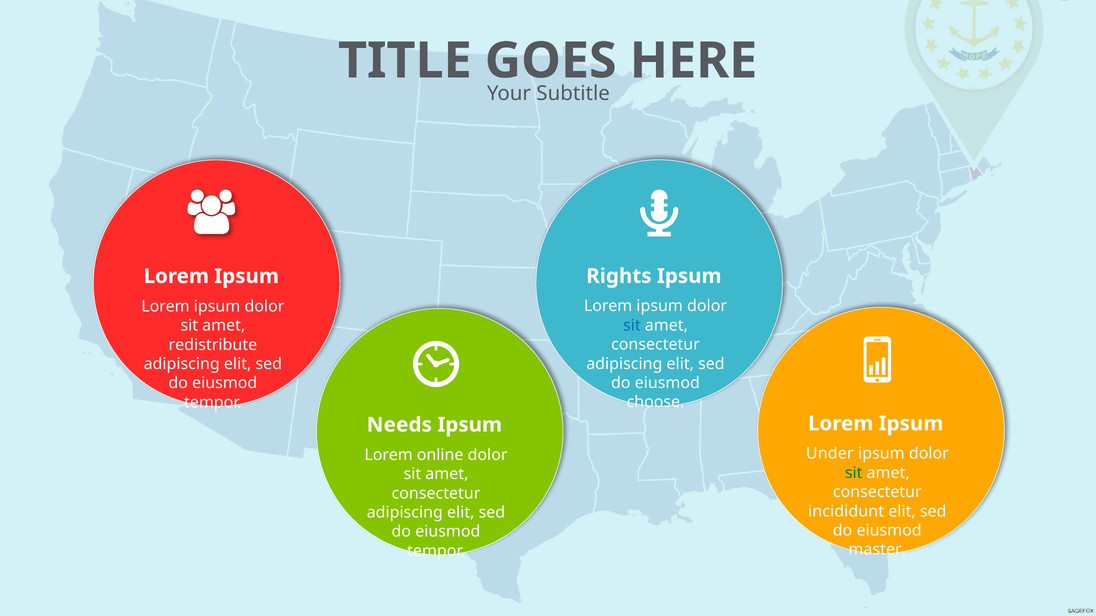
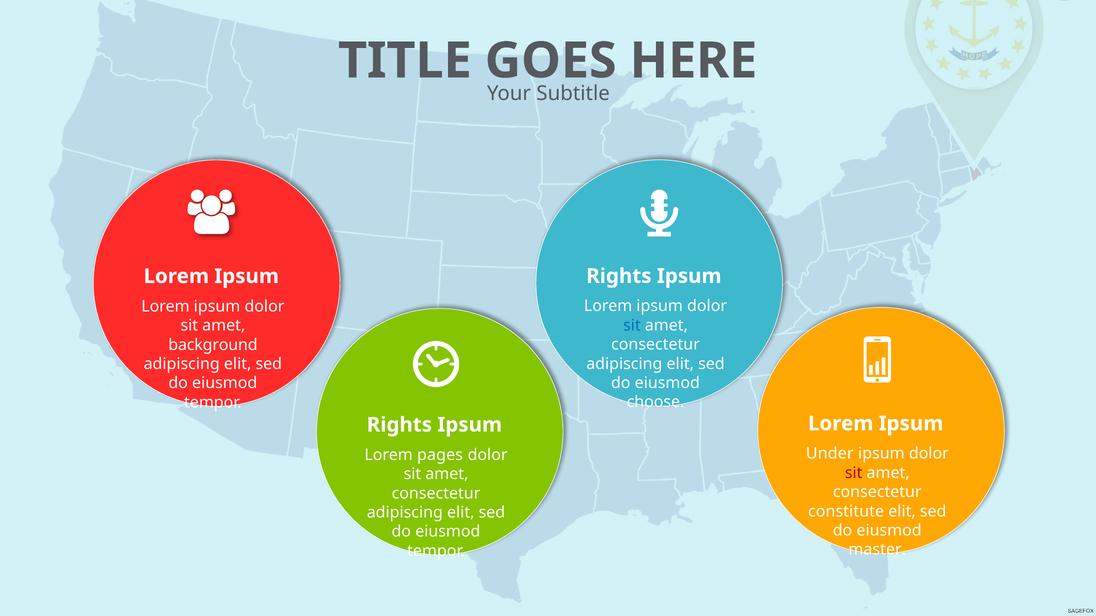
redistribute: redistribute -> background (213, 345)
Needs: Needs -> Rights (399, 425)
online: online -> pages (440, 455)
sit colour: green -> red (854, 473)
incididunt: incididunt -> constitute (846, 512)
